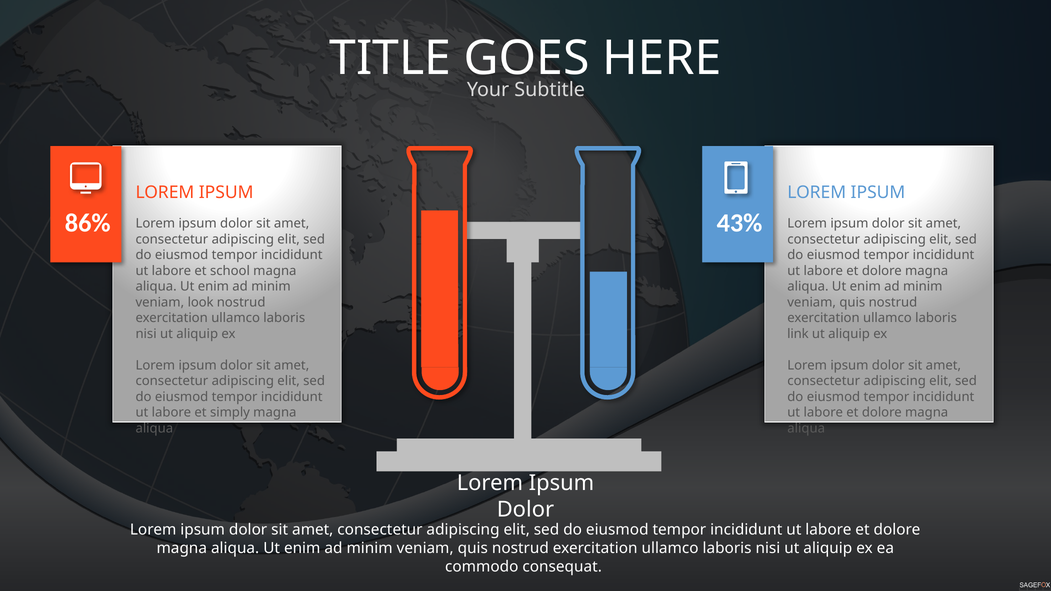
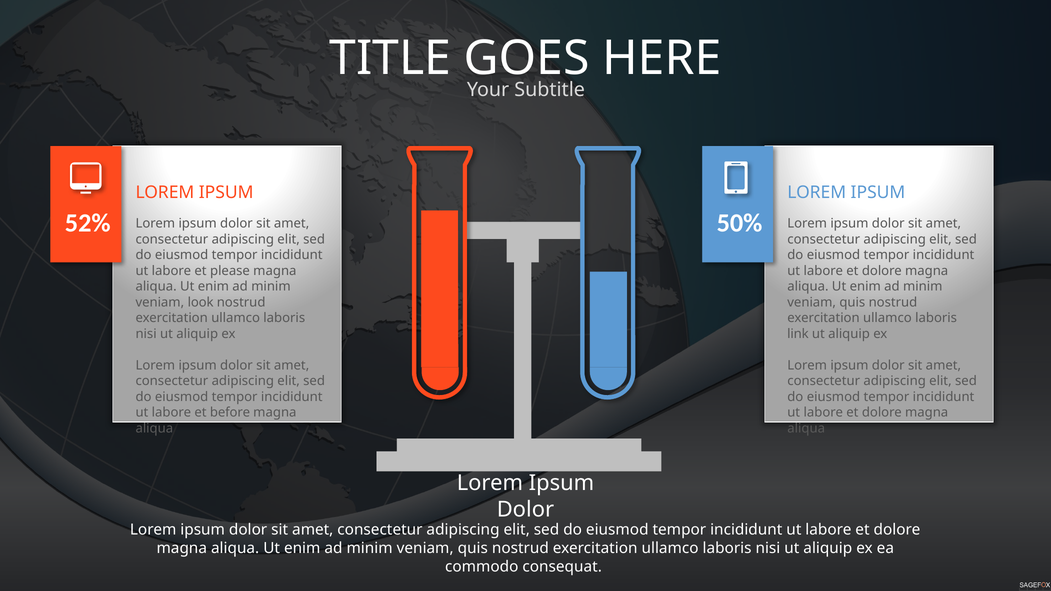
86%: 86% -> 52% (88, 223)
43%: 43% -> 50% (740, 223)
school: school -> please (230, 271)
simply: simply -> before (230, 413)
